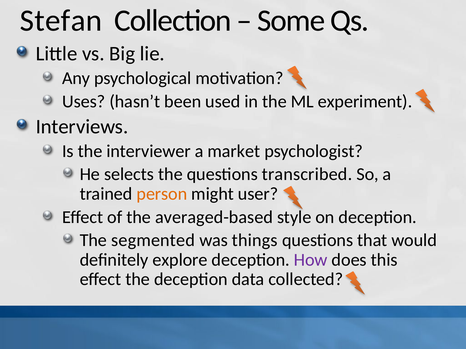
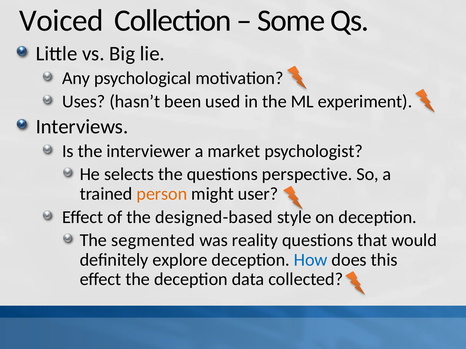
Stefan: Stefan -> Voiced (61, 20)
transcribed: transcribed -> perspective (307, 175)
averaged-based: averaged-based -> designed-based (214, 217)
things: things -> reality (255, 241)
How colour: purple -> blue (311, 260)
